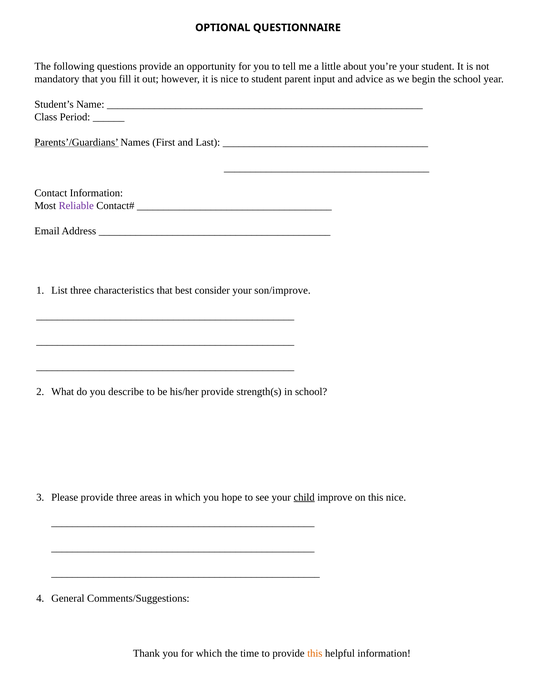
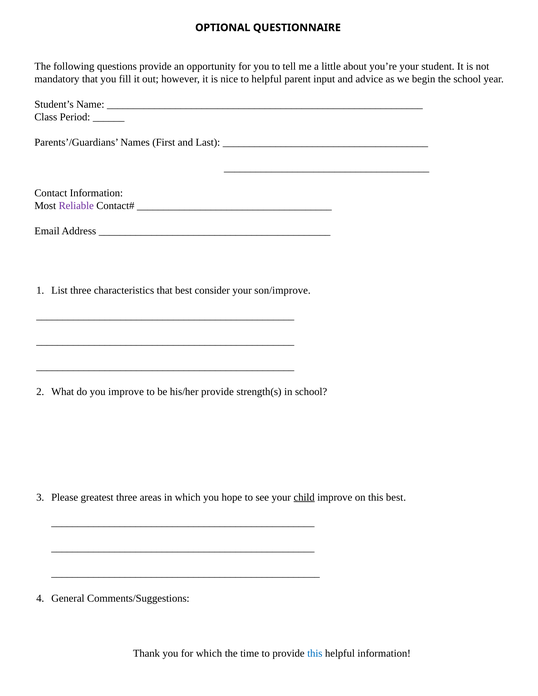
to student: student -> helpful (267, 79)
Parents’/Guardians underline: present -> none (77, 142)
you describe: describe -> improve (126, 392)
Please provide: provide -> greatest (97, 497)
this nice: nice -> best (396, 497)
this colour: orange -> blue (315, 654)
